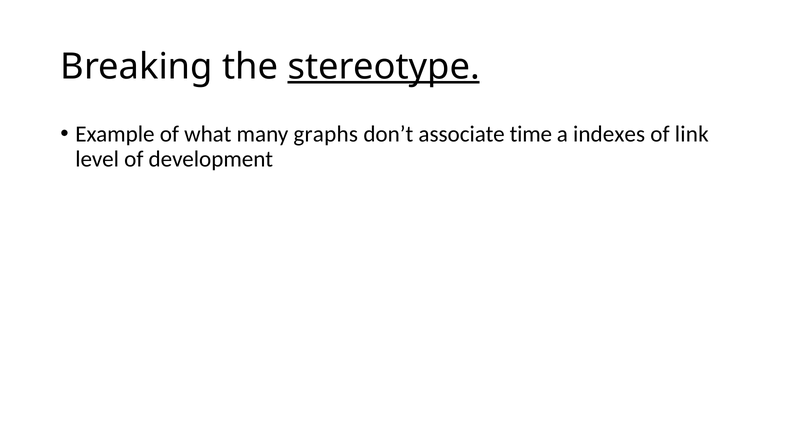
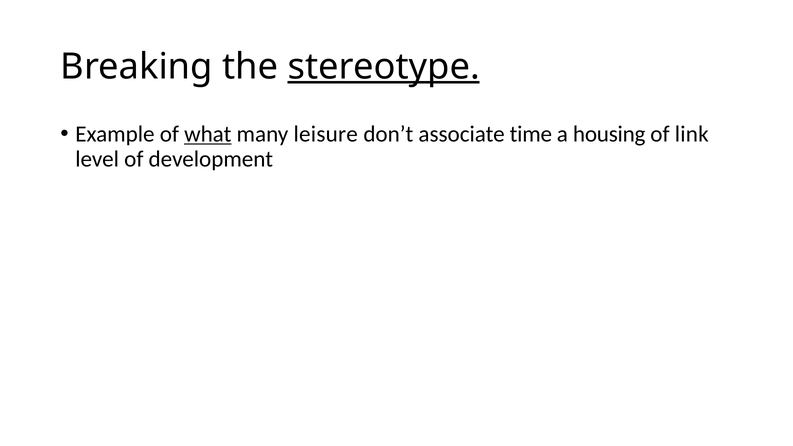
what underline: none -> present (208, 134)
graphs: graphs -> leisure (326, 134)
indexes: indexes -> housing (609, 134)
